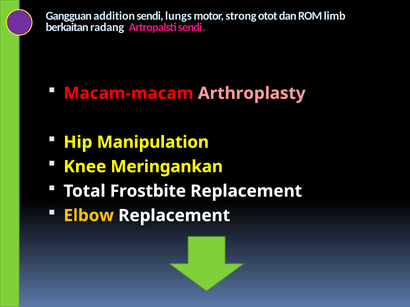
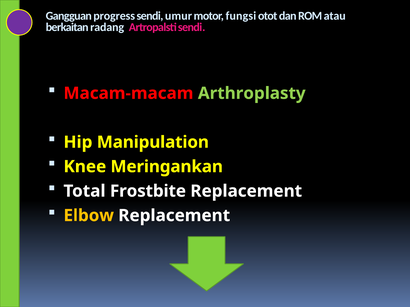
addition: addition -> progress (114, 16)
lungs: lungs -> umur (178, 16)
strong: strong -> fungsi (241, 16)
limb: limb -> atau (335, 16)
Arthroplasty colour: pink -> light green (252, 93)
